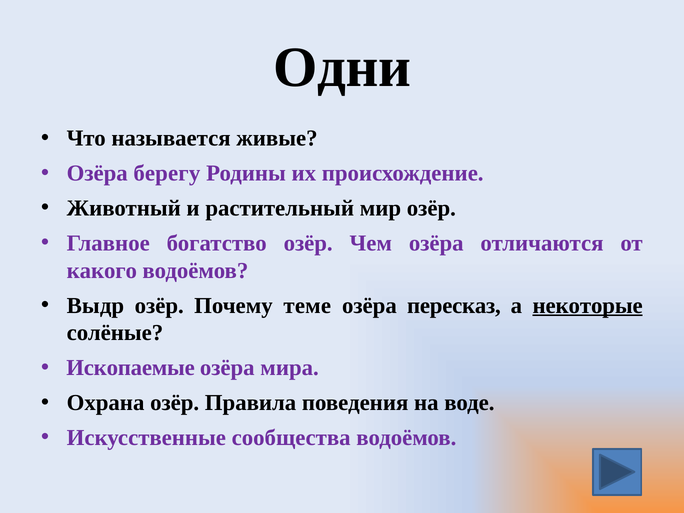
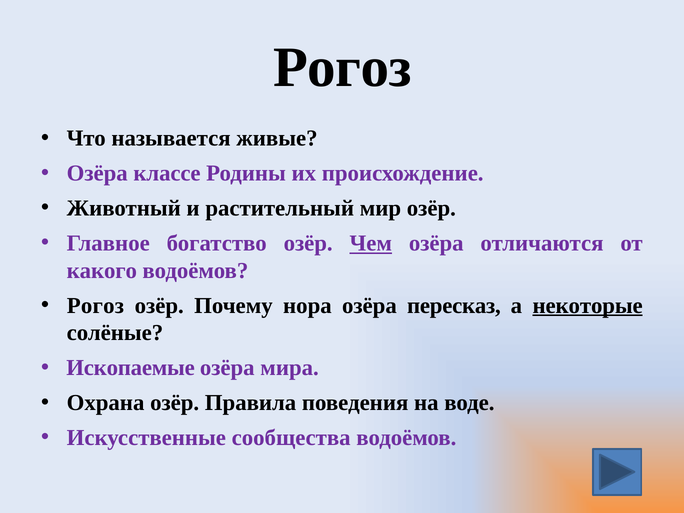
Одни: Одни -> Рогоз (342, 67)
берегу: берегу -> классе (167, 173)
Чем underline: none -> present (371, 243)
Выдр: Выдр -> Рогоз (95, 306)
теме: теме -> нора (307, 306)
